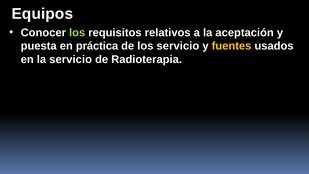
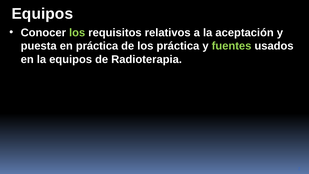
los servicio: servicio -> práctica (178, 46)
fuentes colour: yellow -> light green (232, 46)
la servicio: servicio -> equipos (71, 59)
